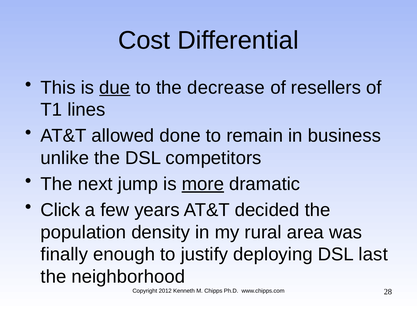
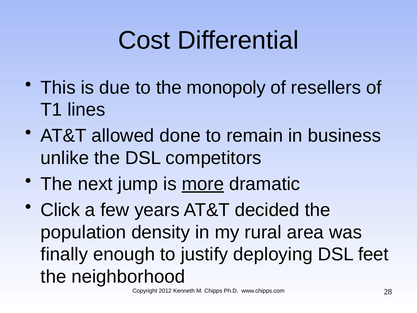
due underline: present -> none (115, 87)
decrease: decrease -> monopoly (226, 87)
last: last -> feet (373, 254)
